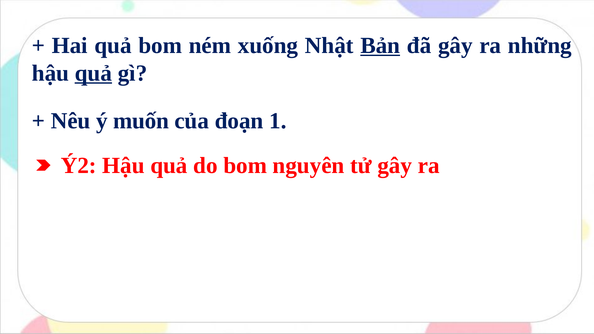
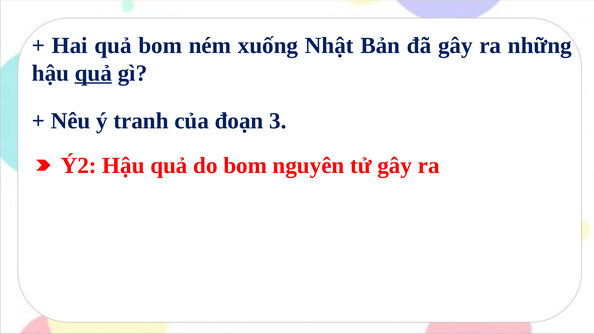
Bản underline: present -> none (380, 45)
muốn: muốn -> tranh (141, 121)
1: 1 -> 3 (278, 121)
